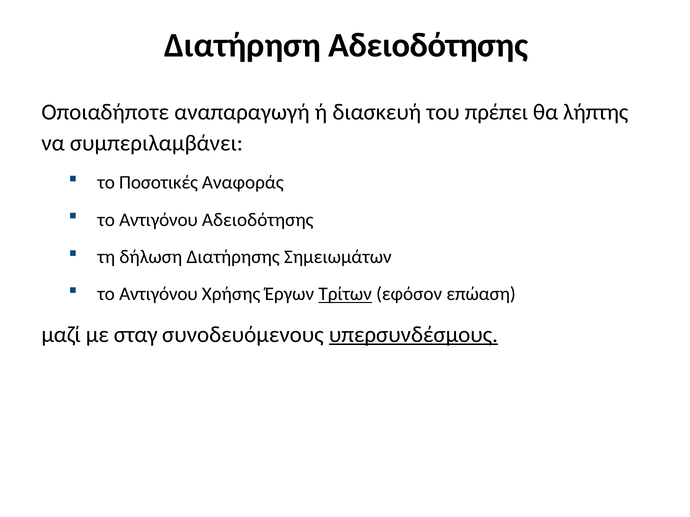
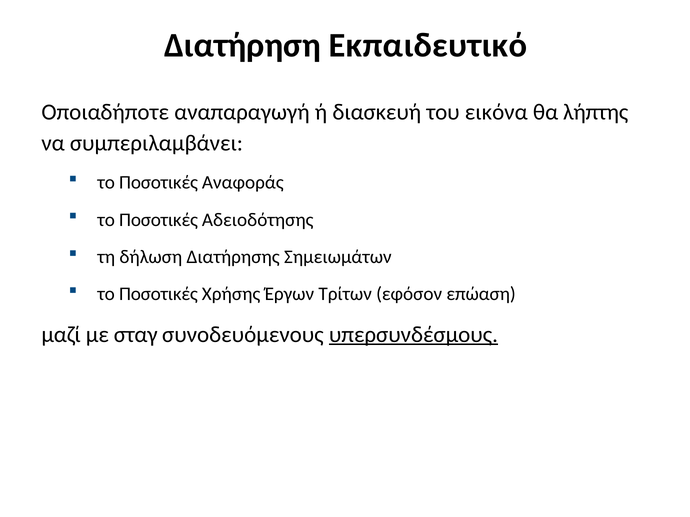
Διατήρηση Αδειοδότησης: Αδειοδότησης -> Εκπαιδευτικό (428, 45)
πρέπει: πρέπει -> εικόνα (496, 112)
Αντιγόνου: Αντιγόνου -> Ποσοτικές (159, 220)
Αντιγόνου: Αντιγόνου -> Ποσοτικές (158, 294)
Τρίτων underline: present -> none (345, 294)
